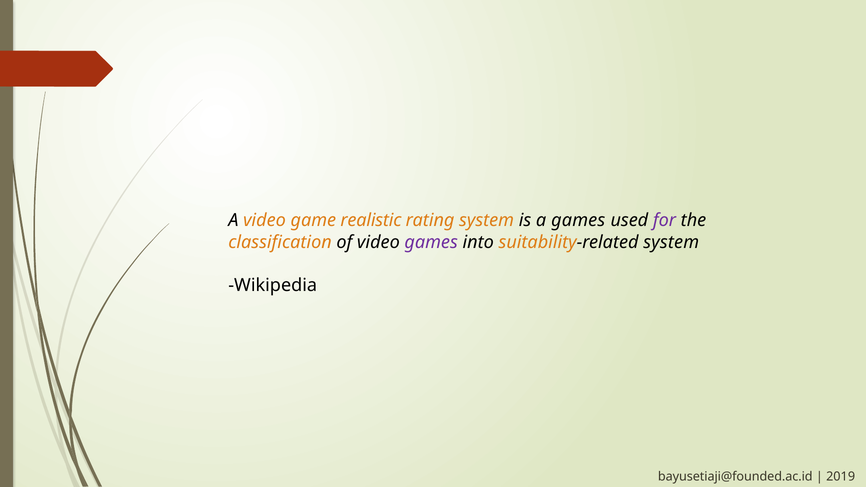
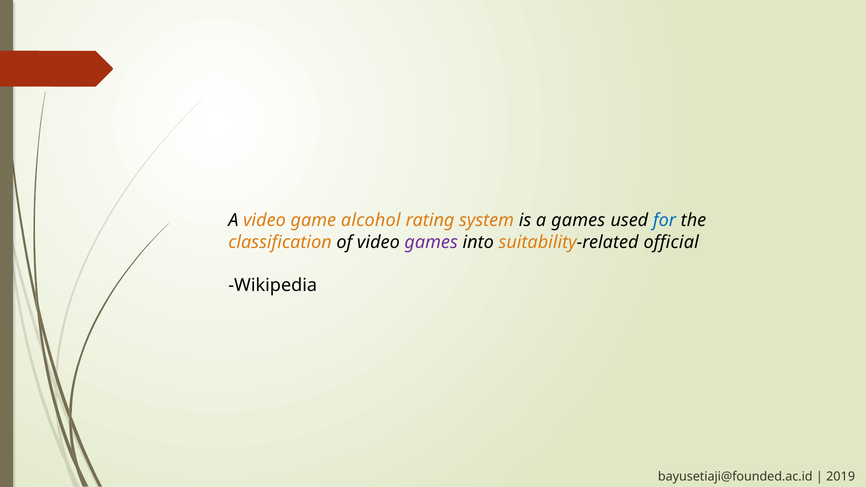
realistic: realistic -> alcohol (371, 221)
for colour: purple -> blue (664, 221)
suitability-related system: system -> official (671, 242)
